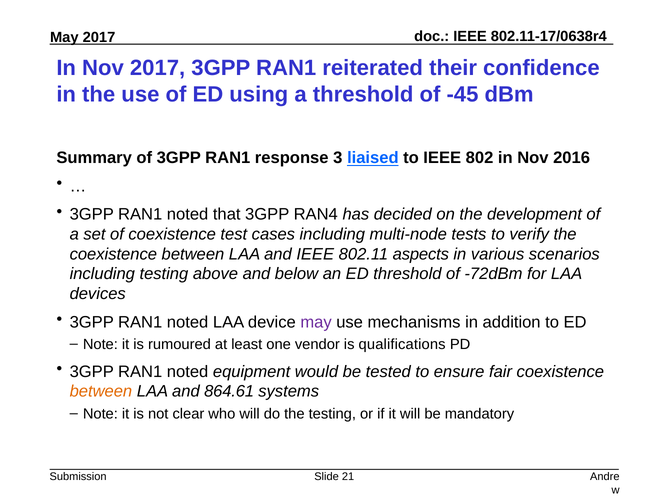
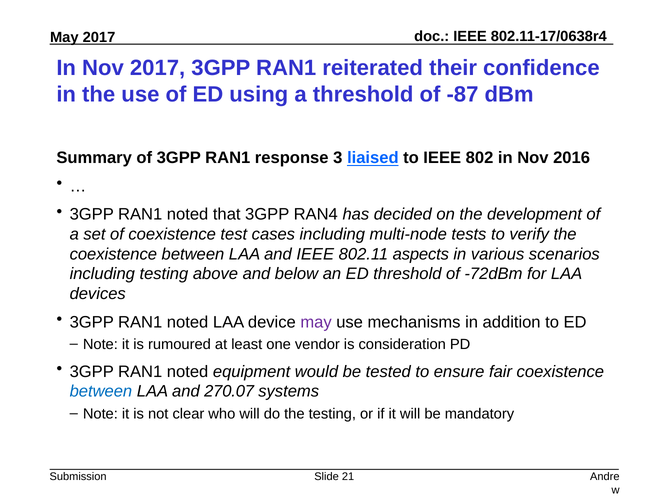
-45: -45 -> -87 (462, 94)
qualifications: qualifications -> consideration (402, 345)
between colour: orange -> blue (101, 392)
864.61: 864.61 -> 270.07 (229, 392)
